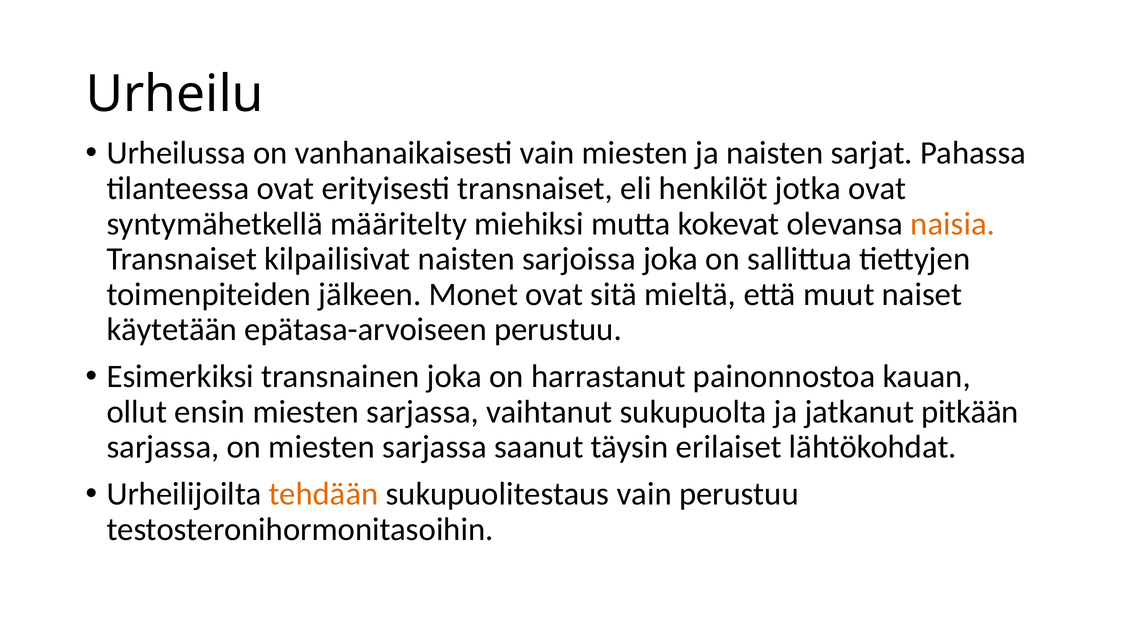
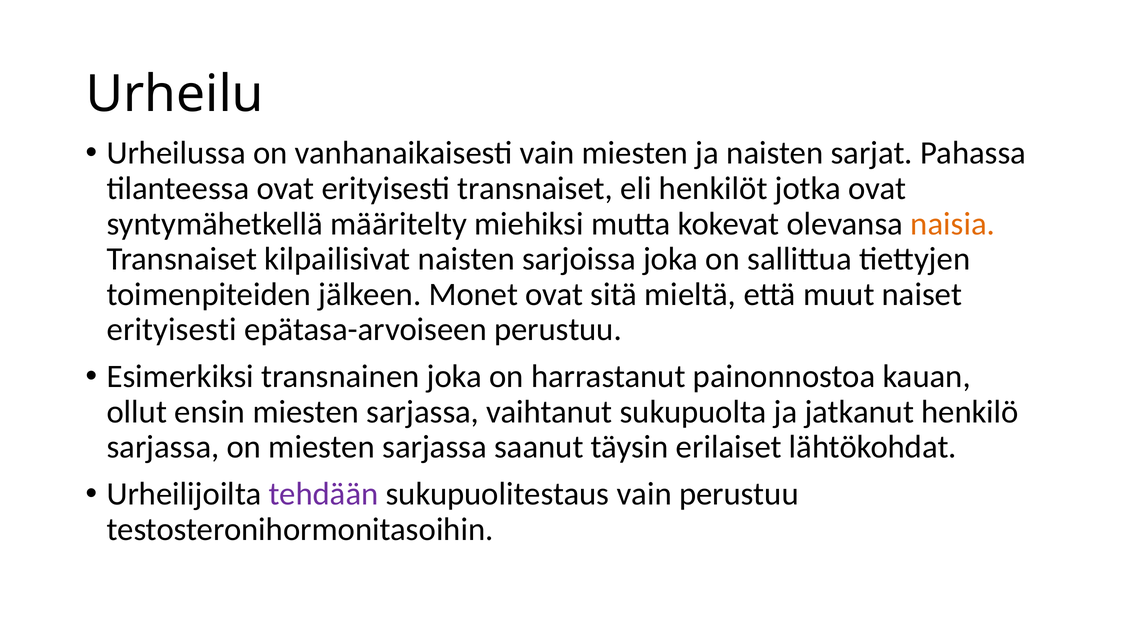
käytetään: käytetään -> erityisesti (172, 330)
pitkään: pitkään -> henkilö (970, 412)
tehdään colour: orange -> purple (323, 495)
